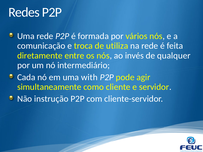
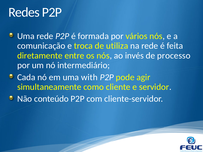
qualquer: qualquer -> processo (174, 56)
instrução: instrução -> conteúdo (51, 99)
